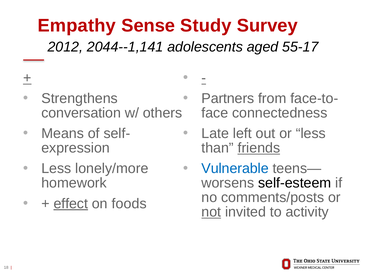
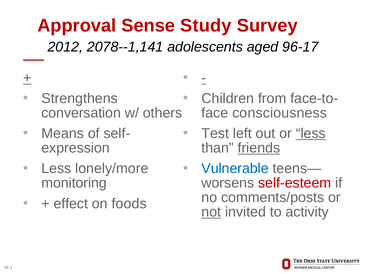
Empathy: Empathy -> Approval (77, 26)
2044--1,141: 2044--1,141 -> 2078--1,141 (125, 47)
55-17: 55-17 -> 96-17 (300, 47)
Partners: Partners -> Children (228, 98)
connectedness: connectedness -> consciousness (280, 113)
Late: Late -> Test (215, 133)
less underline: none -> present (311, 133)
homework: homework -> monitoring (74, 183)
self-esteem colour: black -> red (295, 183)
effect underline: present -> none (71, 203)
